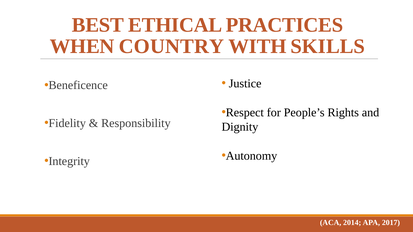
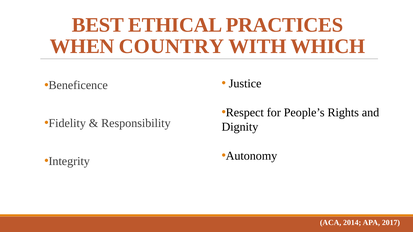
SKILLS: SKILLS -> WHICH (328, 46)
